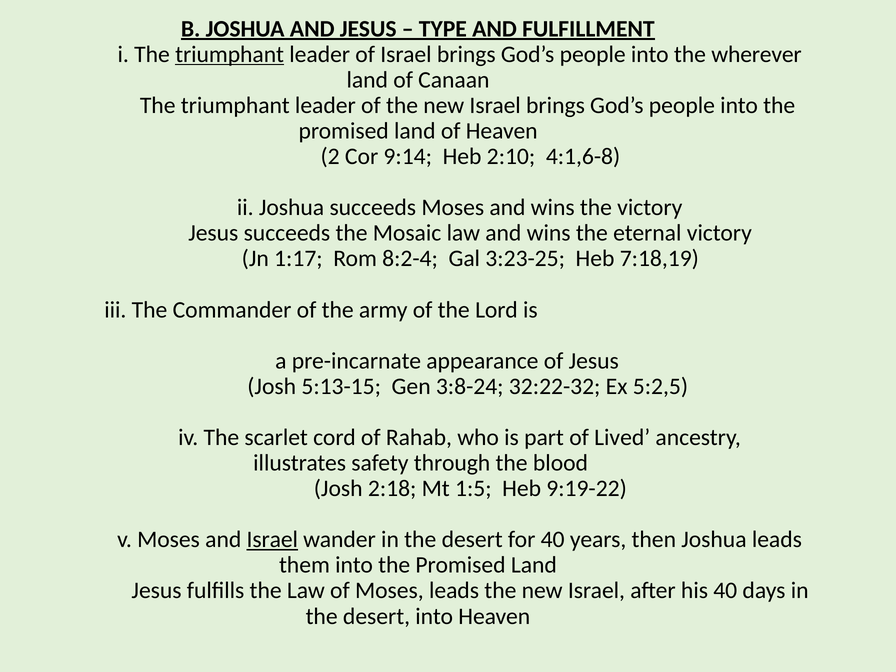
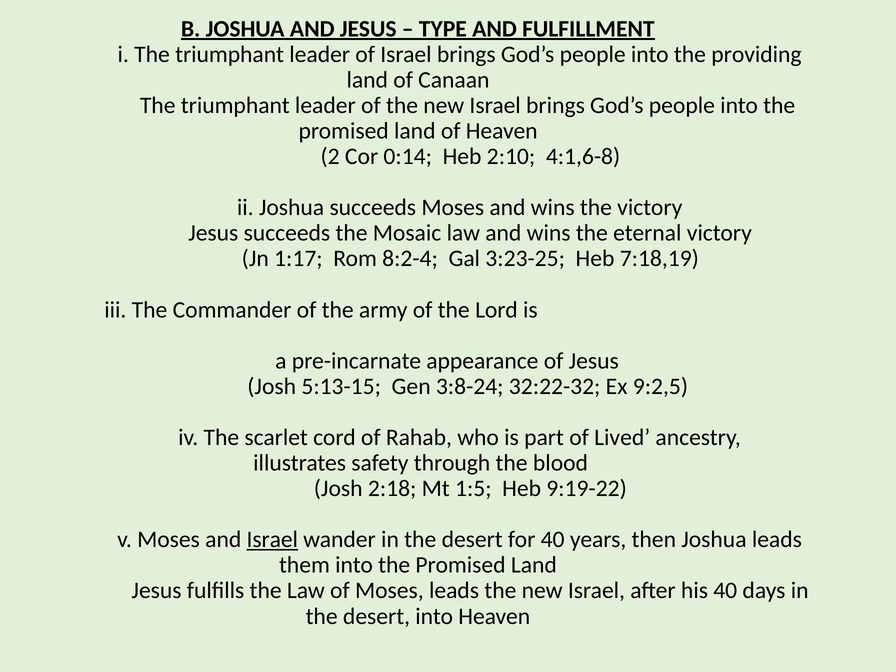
triumphant underline: present -> none (230, 54)
wherever: wherever -> providing (756, 54)
9:14: 9:14 -> 0:14 (408, 157)
5:2,5: 5:2,5 -> 9:2,5 (660, 386)
